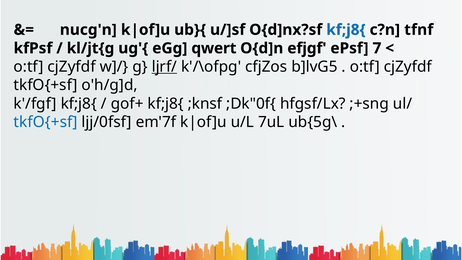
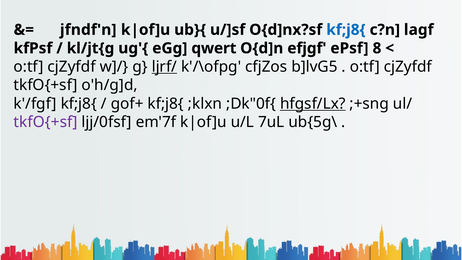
nucg'n: nucg'n -> jfndf'n (88, 30)
tfnf: tfnf -> lagf (419, 30)
7: 7 -> 8 (377, 48)
;knsf: ;knsf -> ;klxn (205, 104)
hfgsf/Lx underline: none -> present (313, 104)
tkfO{+sf colour: blue -> purple (46, 122)
